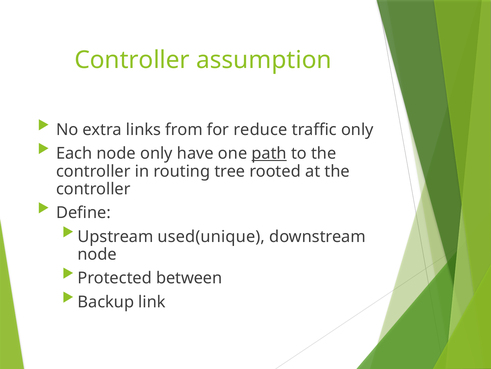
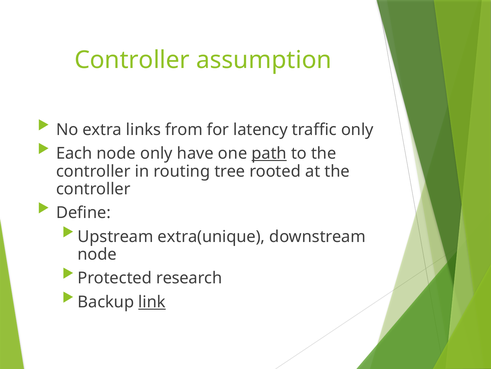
reduce: reduce -> latency (261, 129)
used(unique: used(unique -> extra(unique (211, 236)
between: between -> research (189, 278)
link underline: none -> present (152, 301)
